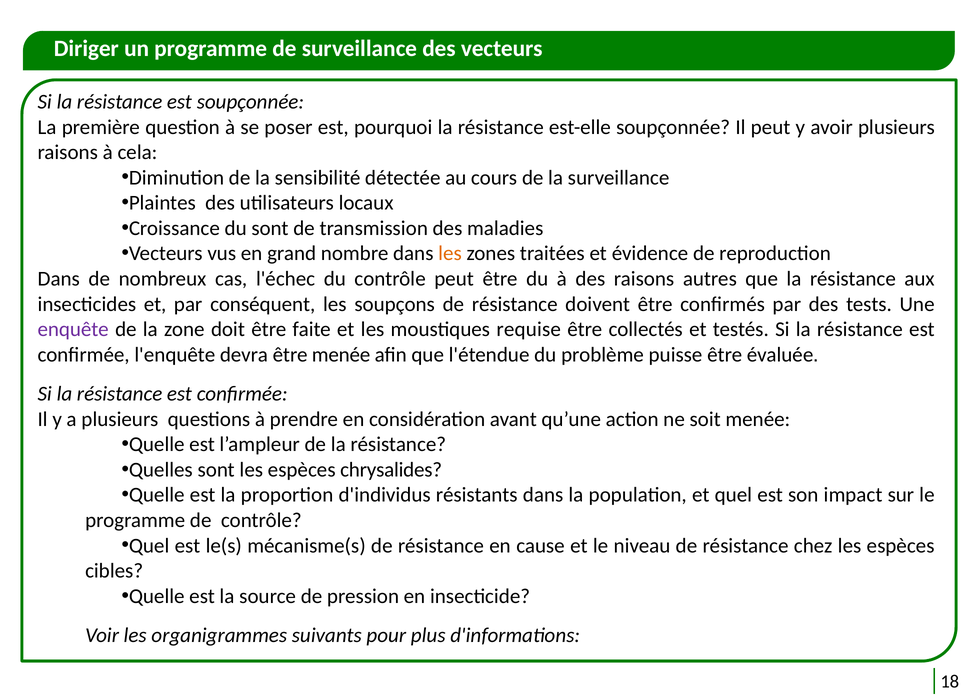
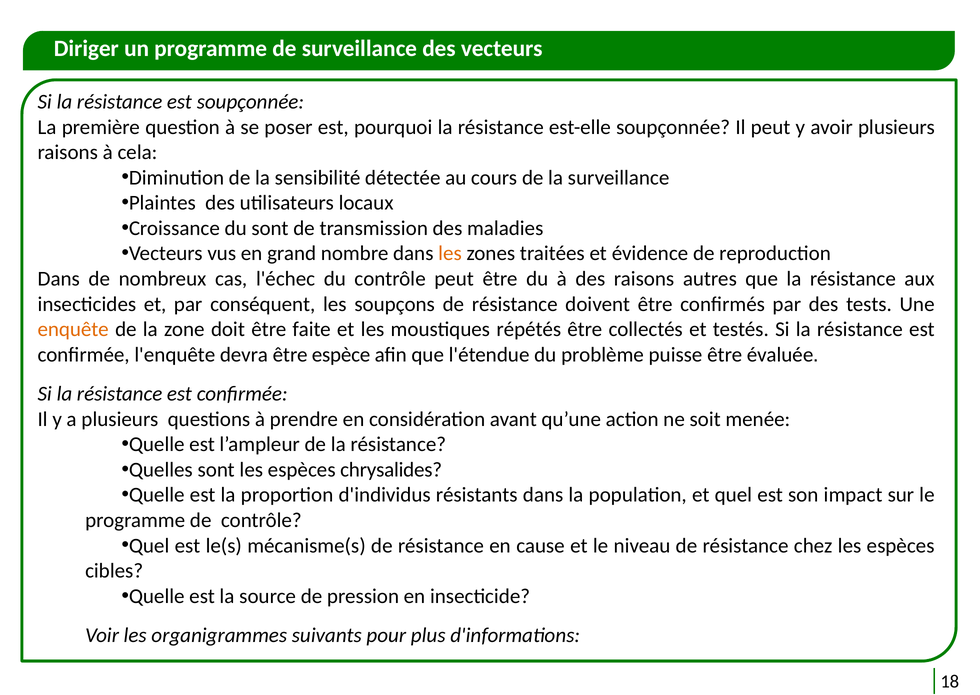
enquête colour: purple -> orange (73, 329)
requise: requise -> répétés (529, 329)
être menée: menée -> espèce (341, 355)
